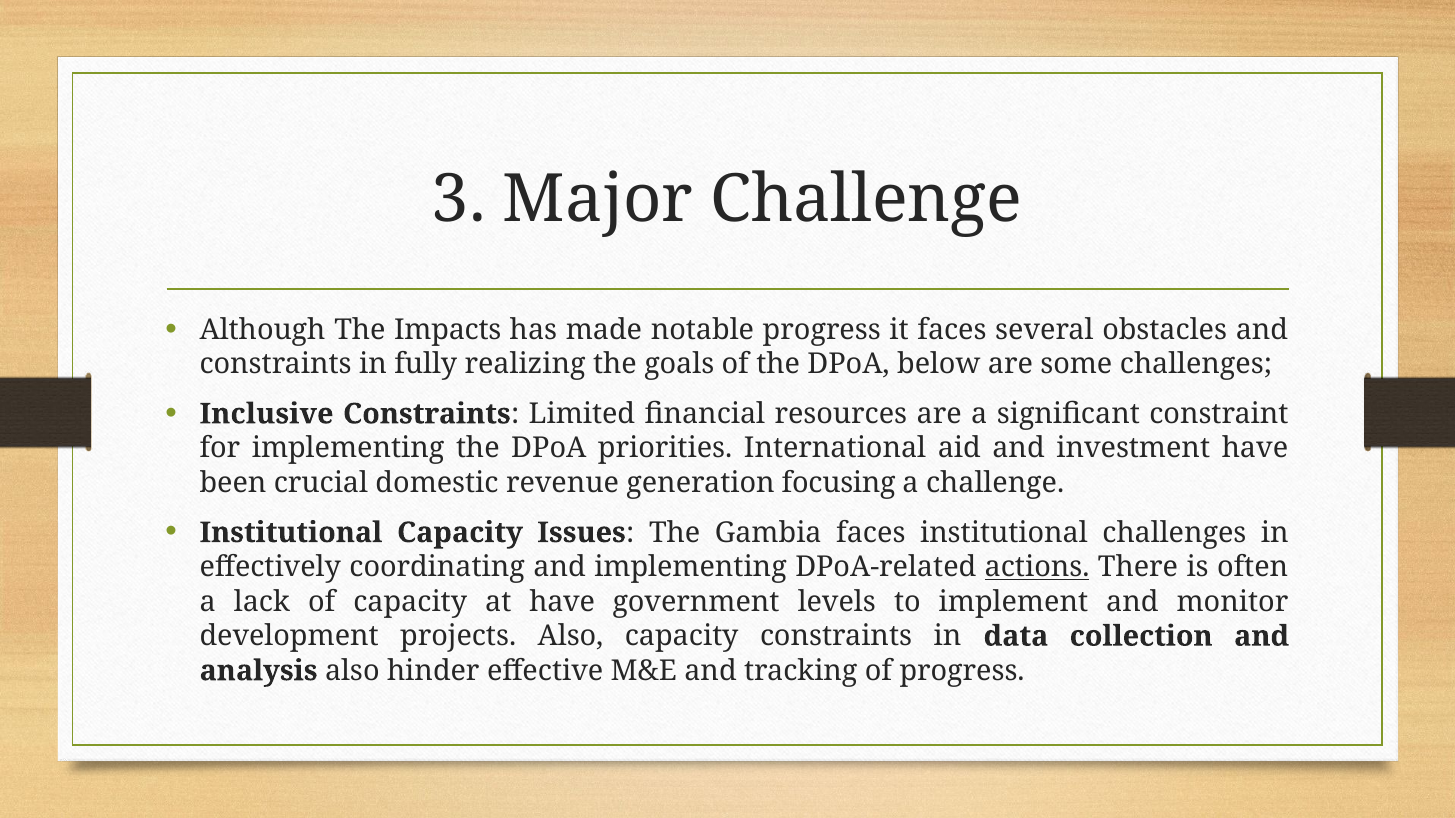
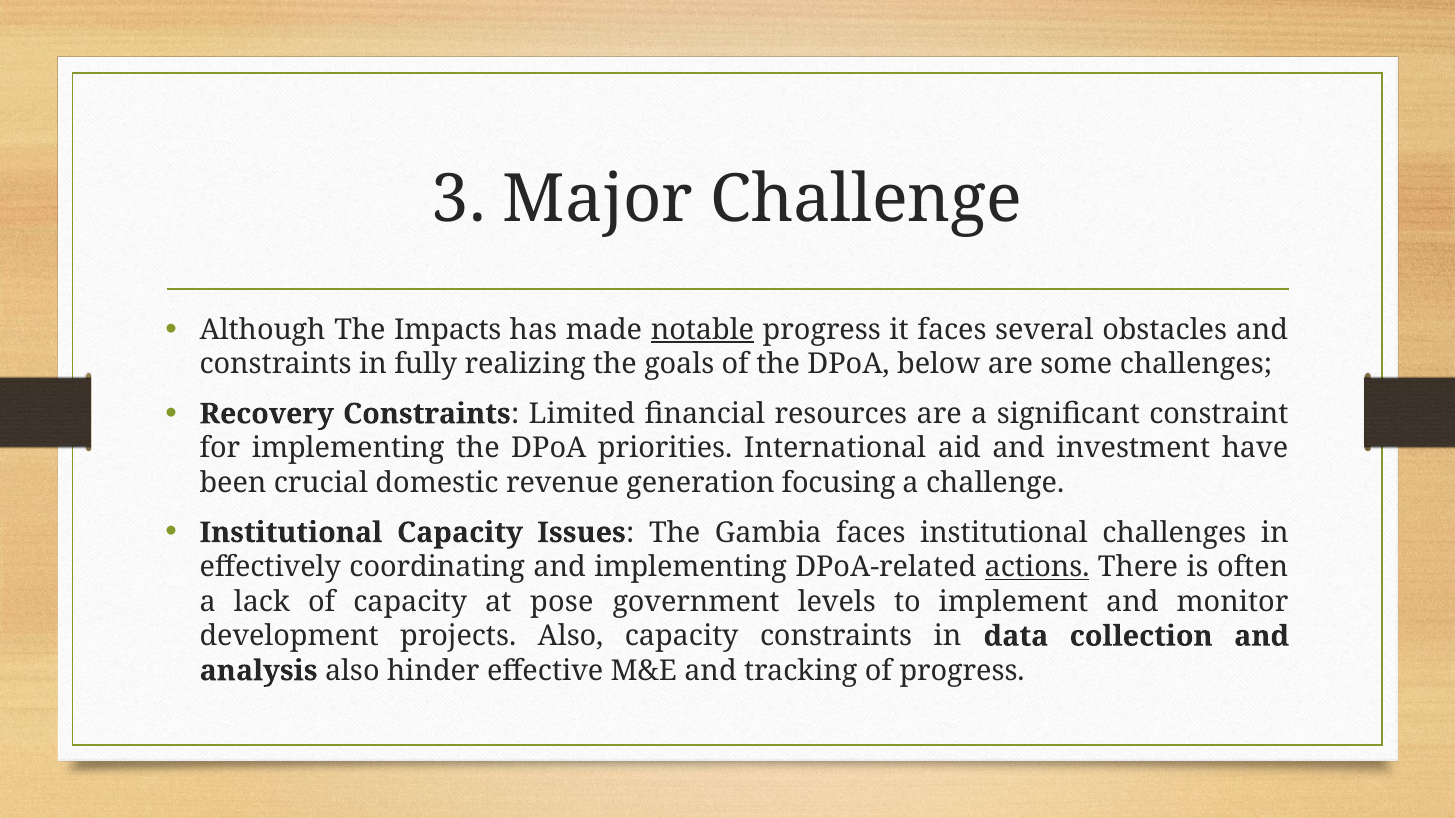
notable underline: none -> present (702, 330)
Inclusive: Inclusive -> Recovery (267, 414)
at have: have -> pose (562, 602)
